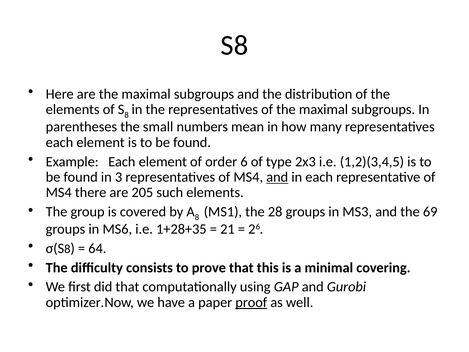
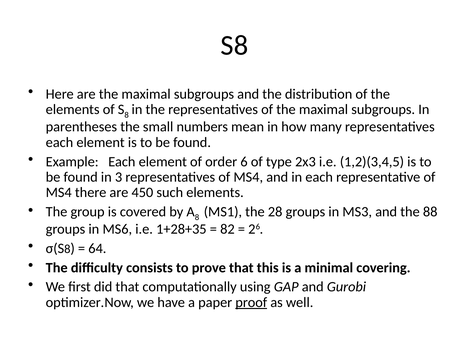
and underline: present -> none (277, 177)
205: 205 -> 450 (142, 192)
69: 69 -> 88 (430, 212)
21: 21 -> 82 (227, 229)
